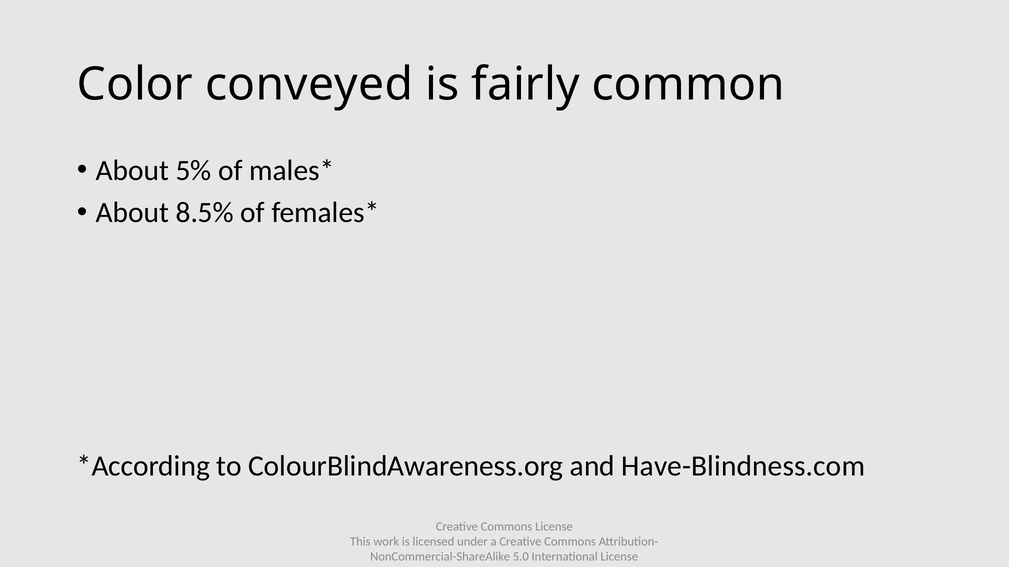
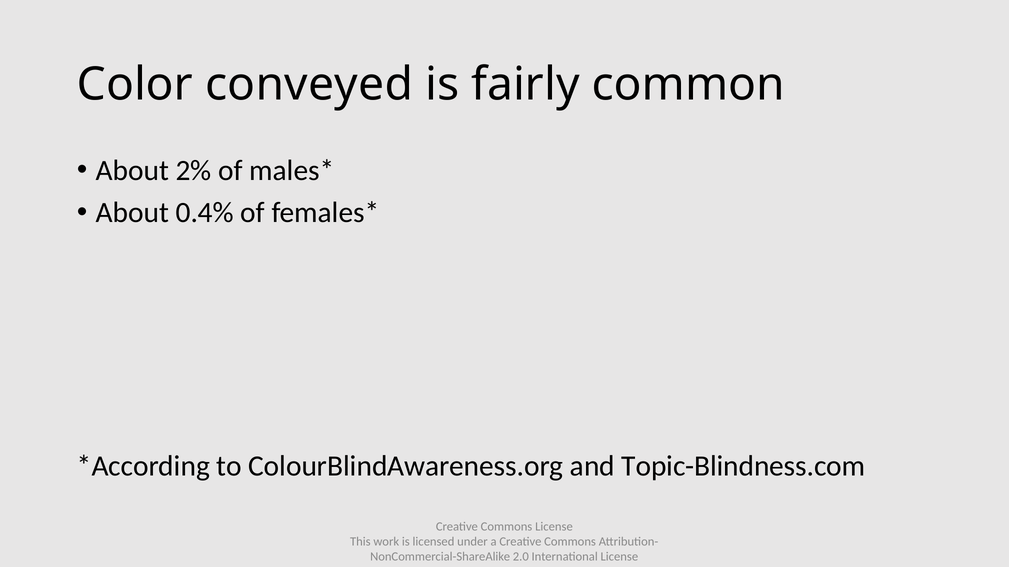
5%: 5% -> 2% (194, 171)
8.5%: 8.5% -> 0.4% (205, 213)
Have-Blindness.com: Have-Blindness.com -> Topic-Blindness.com (743, 467)
5.0: 5.0 -> 2.0 (521, 557)
